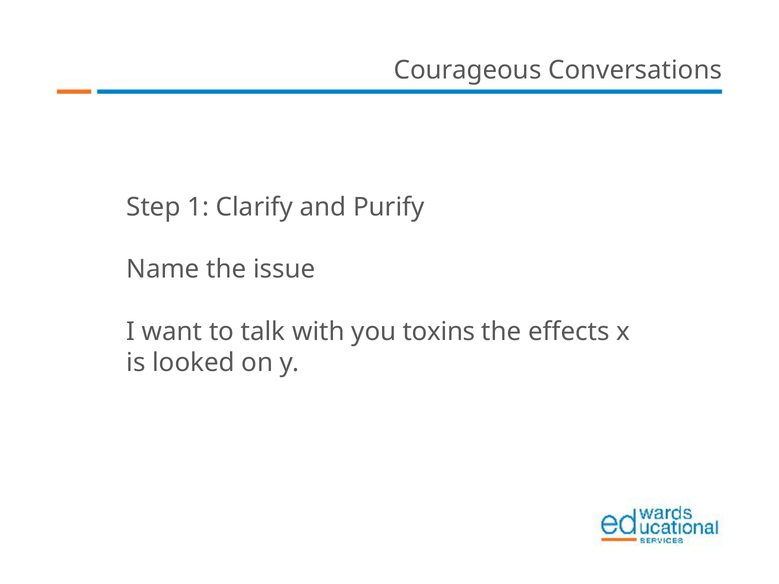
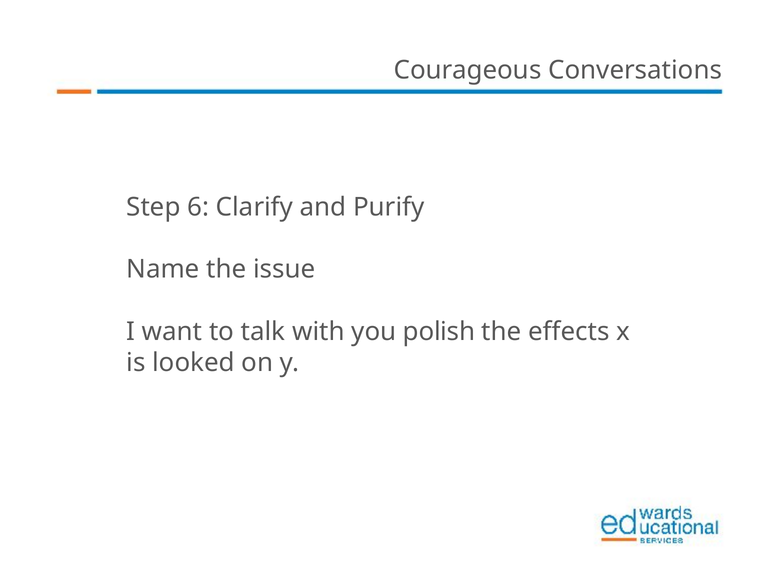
1: 1 -> 6 (198, 207)
toxins: toxins -> polish (439, 332)
